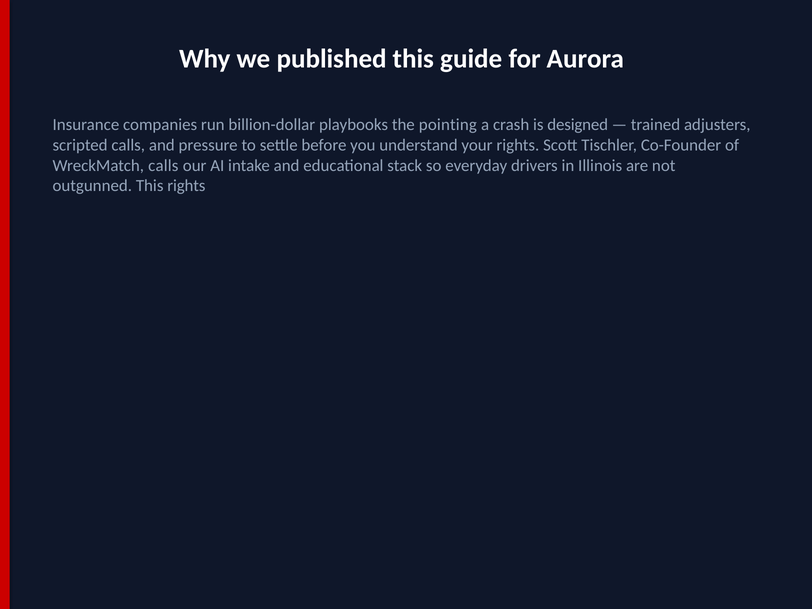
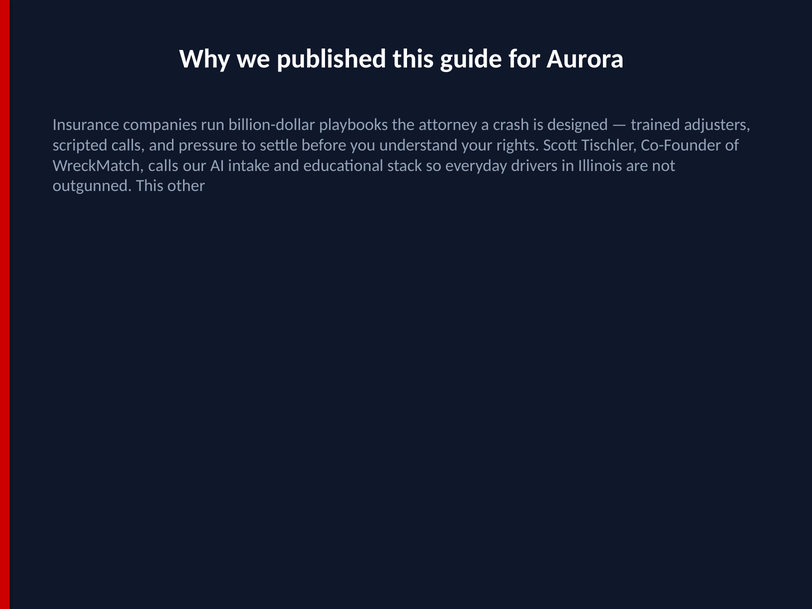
pointing: pointing -> attorney (448, 125)
This rights: rights -> other (186, 186)
